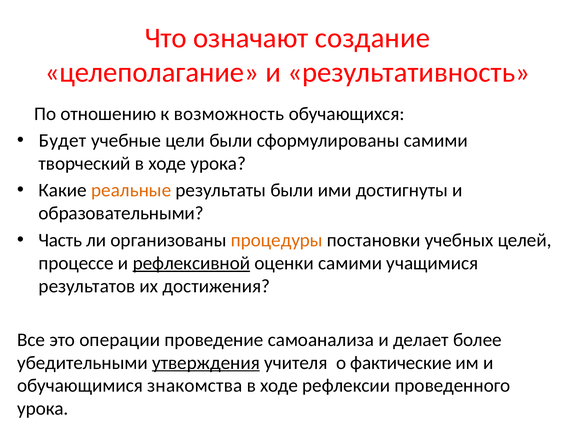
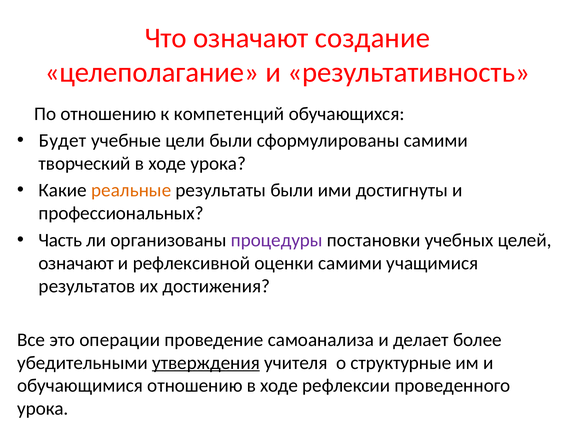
возможность: возможность -> компетенций (229, 114)
образовательными: образовательными -> профессиональных (121, 213)
процедуры colour: orange -> purple (277, 240)
процессе: процессе -> означают (76, 263)
рефлексивной underline: present -> none (191, 263)
фактические: фактические -> структурные (401, 363)
обучающимися знакомства: знакомства -> отношению (195, 386)
